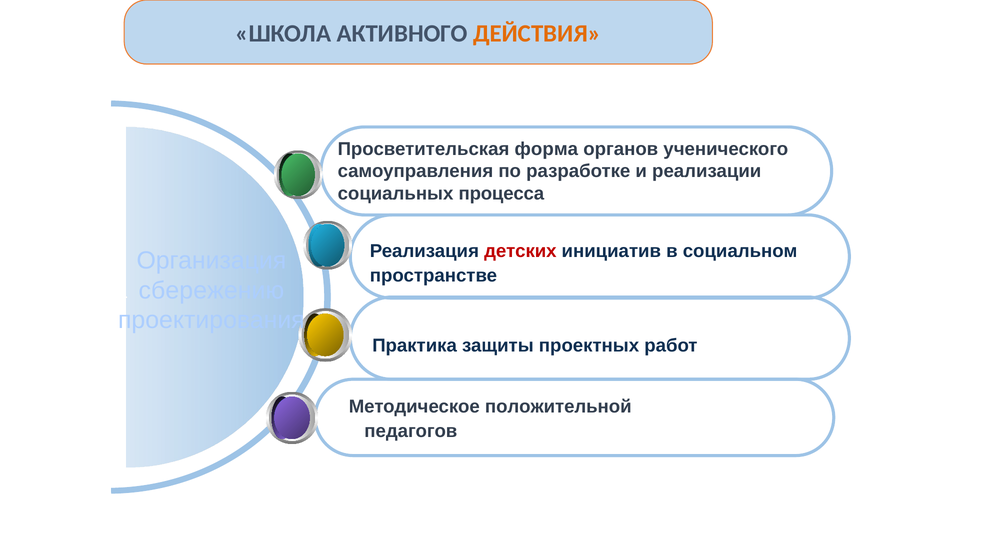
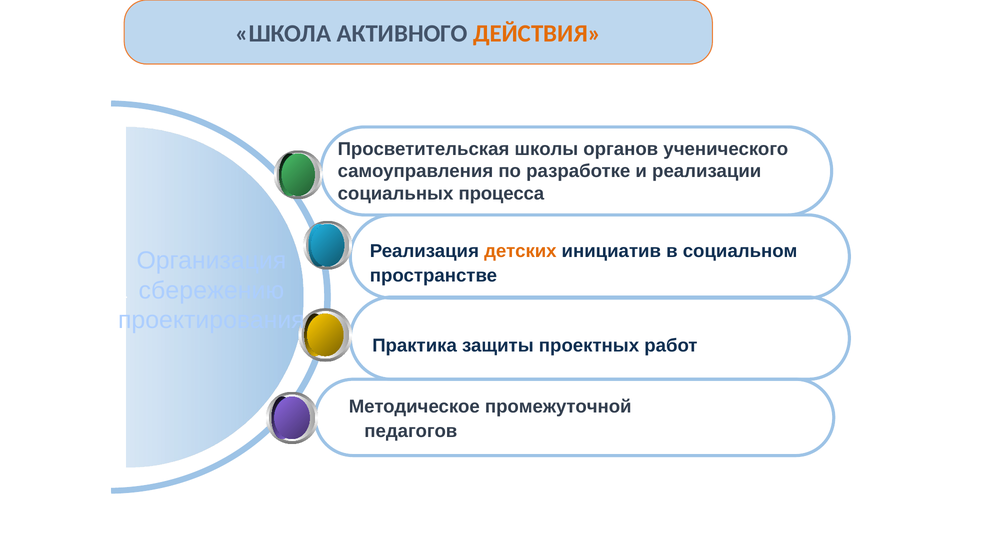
форма: форма -> школы (546, 149)
детских colour: red -> orange (520, 251)
положительной: положительной -> промежуточной (558, 407)
